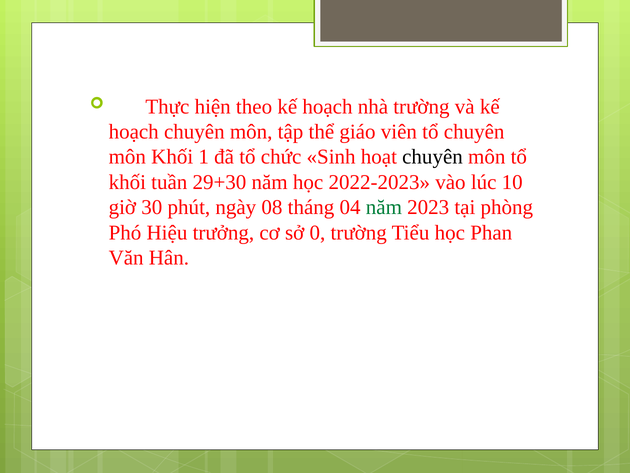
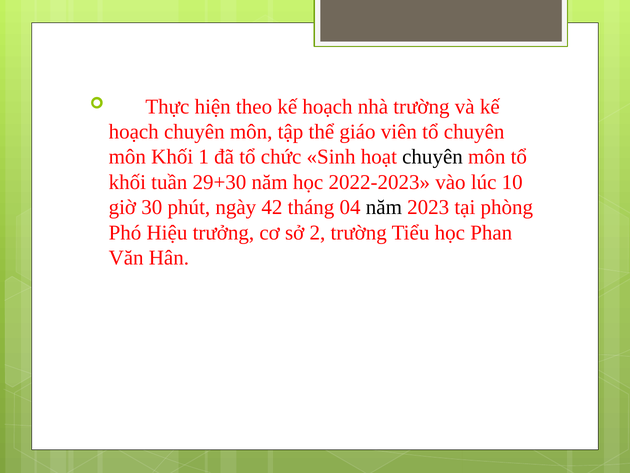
08: 08 -> 42 (272, 207)
năm colour: green -> black (384, 207)
0: 0 -> 2 (317, 232)
